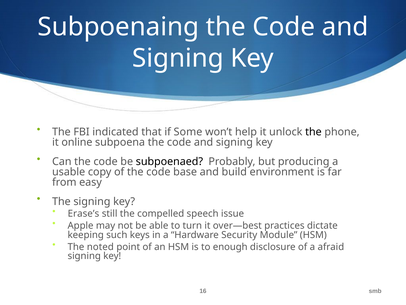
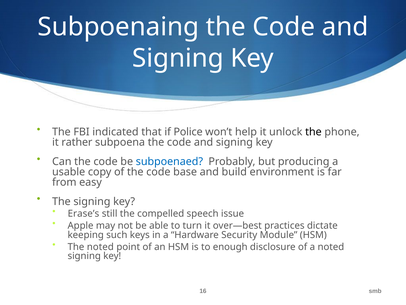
Some: Some -> Police (188, 132)
online: online -> rather (77, 142)
subpoenaed colour: black -> blue (169, 161)
a afraid: afraid -> noted (331, 246)
